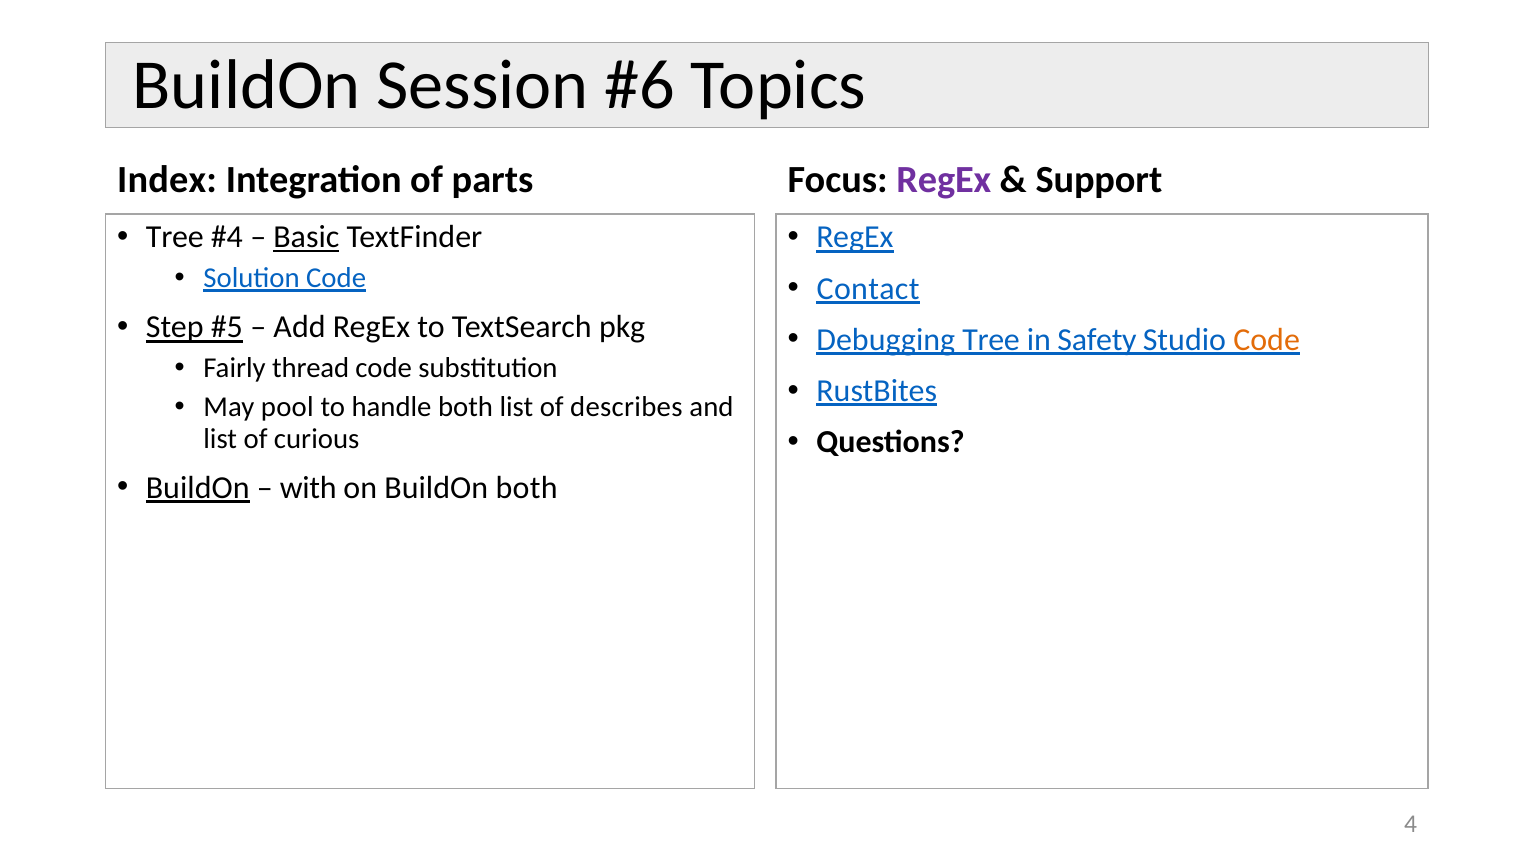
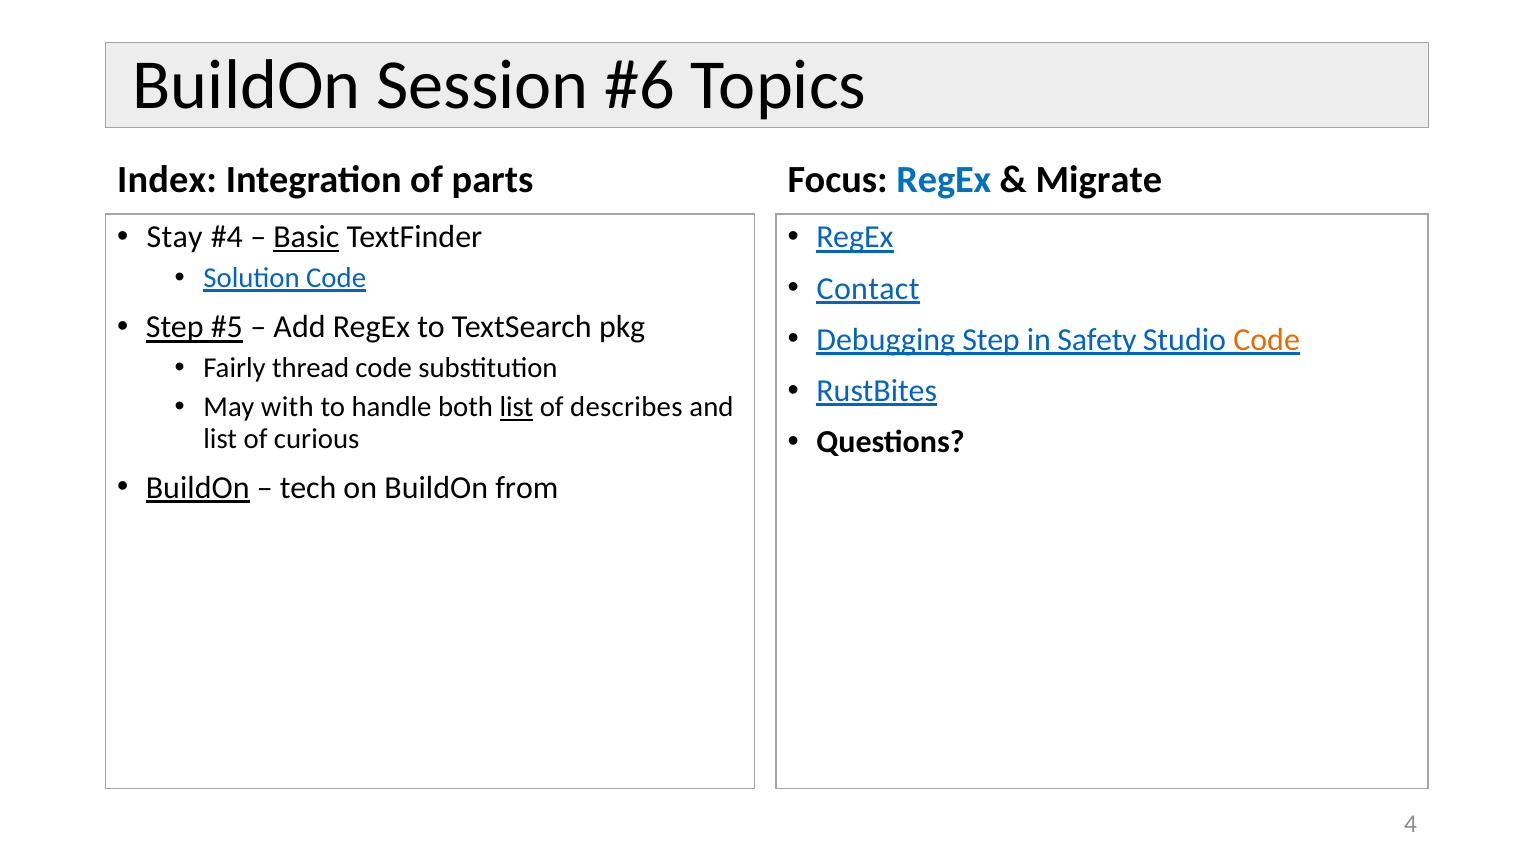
RegEx colour: purple -> blue (944, 180)
Support: Support -> Migrate (1099, 180)
Tree: Tree -> Stay (175, 237)
Debugging Tree: Tree -> Step (991, 340)
pool: pool -> with (287, 407)
list underline: none -> present (516, 407)
with: with -> tech (308, 488)
BuildOn both: both -> from (527, 488)
